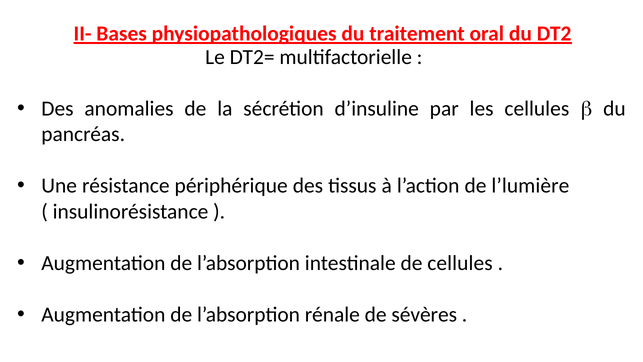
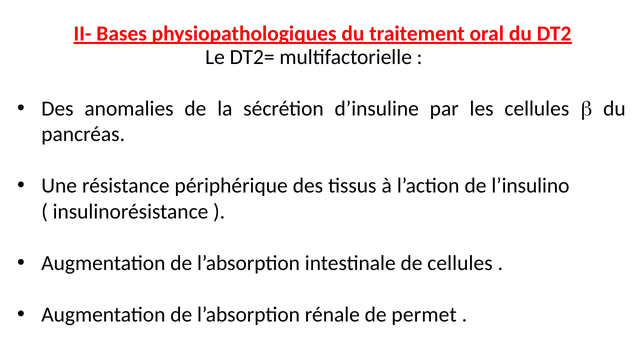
l’lumière: l’lumière -> l’insulino (530, 186)
sévères: sévères -> permet (424, 314)
